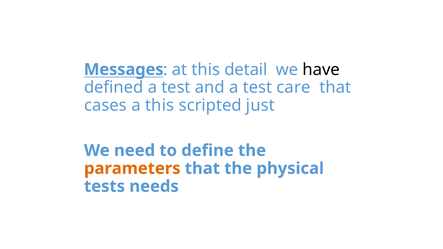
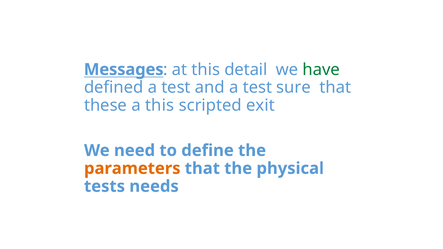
have colour: black -> green (321, 70)
care: care -> sure (294, 88)
cases: cases -> these (106, 105)
just: just -> exit (260, 105)
